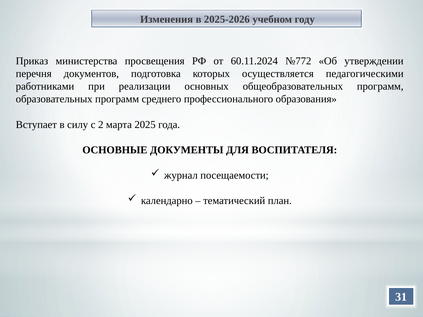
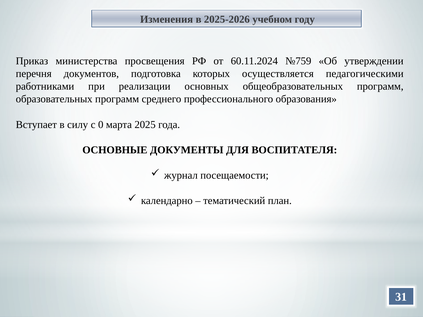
№772: №772 -> №759 (298, 61)
2: 2 -> 0 (101, 125)
